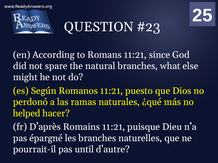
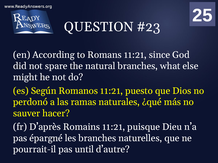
helped: helped -> sauver (27, 114)
